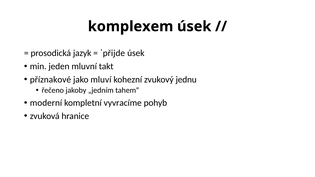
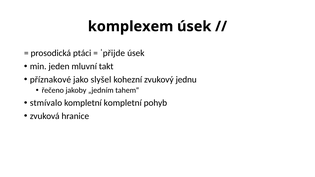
jazyk: jazyk -> ptáci (82, 53)
mluví: mluví -> slyšel (101, 80)
moderní: moderní -> stmívalo (46, 103)
kompletní vyvracíme: vyvracíme -> kompletní (123, 103)
